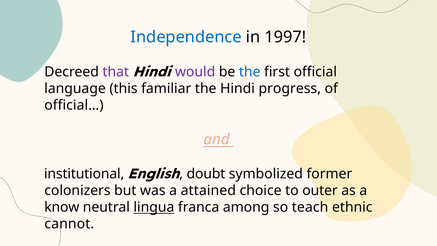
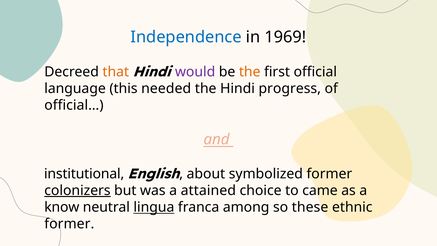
1997: 1997 -> 1969 (285, 37)
that colour: purple -> orange (116, 72)
the colour: blue -> orange (250, 72)
familiar: familiar -> needed (166, 88)
doubt: doubt -> about (206, 174)
colonizers underline: none -> present (77, 190)
outer: outer -> came (320, 190)
teach: teach -> these (310, 207)
cannot: cannot -> former (69, 224)
